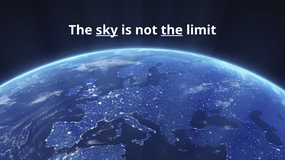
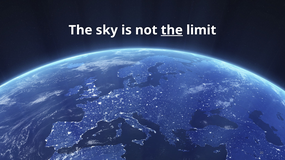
sky underline: present -> none (107, 30)
